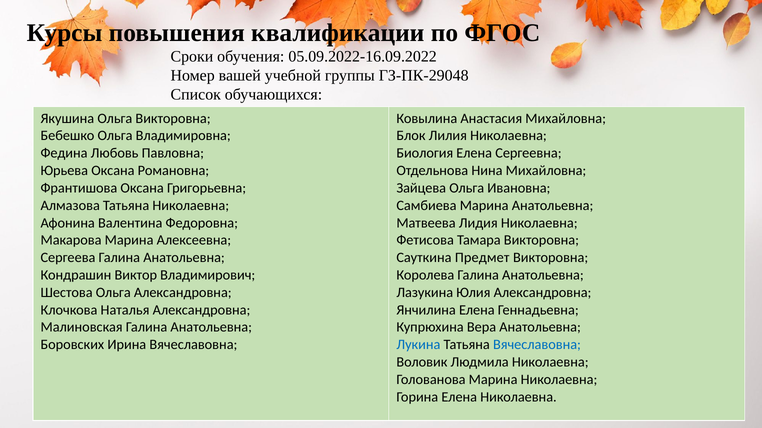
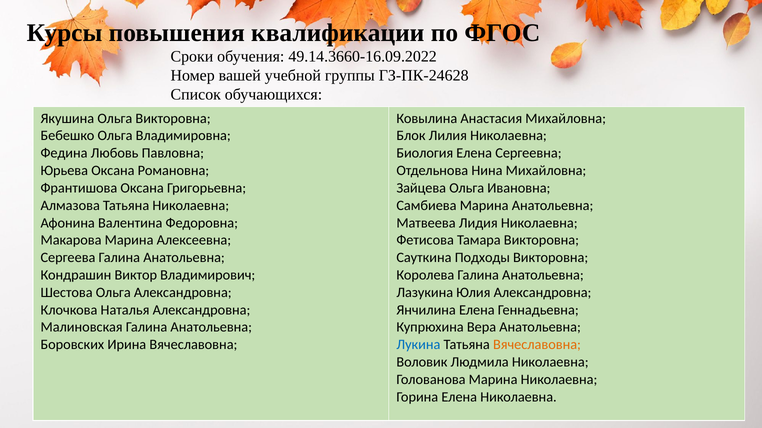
05.09.2022-16.09.2022: 05.09.2022-16.09.2022 -> 49.14.3660-16.09.2022 (363, 57)
ГЗ-ПК-29048: ГЗ-ПК-29048 -> ГЗ-ПК-24628 (424, 76)
Предмет: Предмет -> Подходы (482, 258)
Вячеславовна colour: blue -> orange (537, 345)
